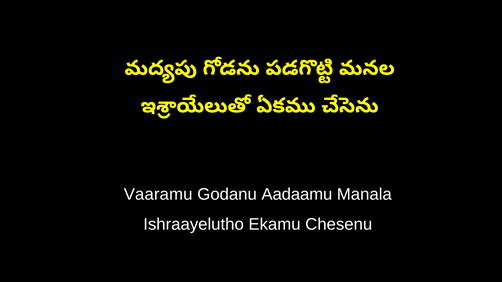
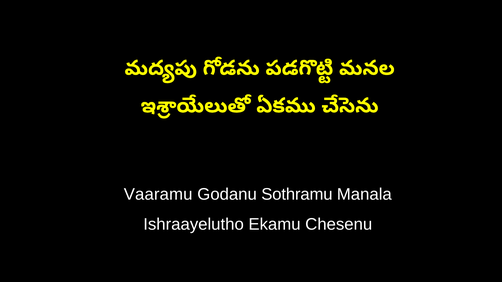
Aadaamu: Aadaamu -> Sothramu (297, 194)
